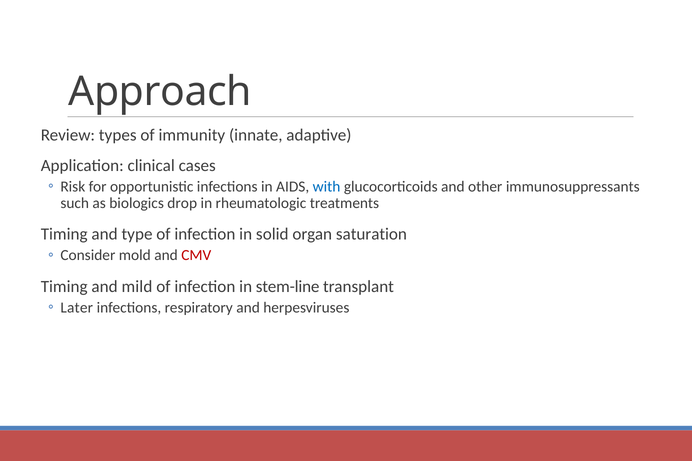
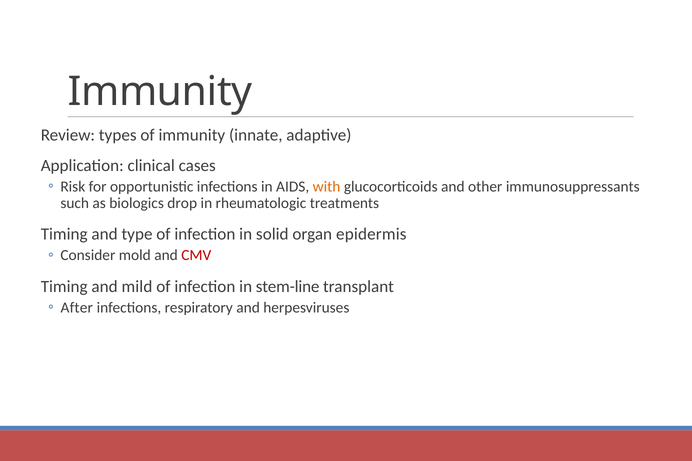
Approach: Approach -> Immunity (160, 92)
with colour: blue -> orange (327, 187)
saturation: saturation -> epidermis (371, 234)
Later: Later -> After (77, 308)
